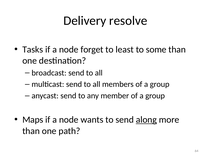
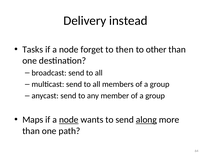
resolve: resolve -> instead (128, 21)
least: least -> then (125, 50)
some: some -> other (156, 50)
node underline: none -> present (69, 120)
